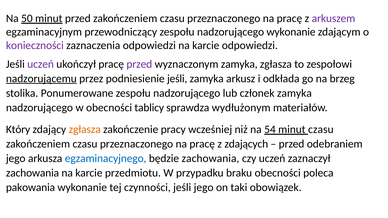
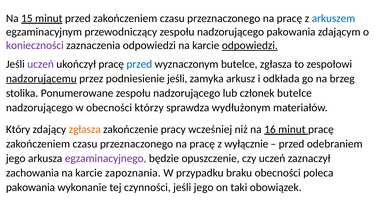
50: 50 -> 15 (27, 18)
arkuszem colour: purple -> blue (334, 18)
nadzorującego wykonanie: wykonanie -> pakowania (291, 32)
odpowiedzi underline: none -> present (250, 46)
przed colour: purple -> blue (139, 64)
wyznaczonym zamyka: zamyka -> butelce (239, 64)
członek zamyka: zamyka -> butelce (294, 93)
tablicy: tablicy -> którzy (149, 108)
54: 54 -> 16 (270, 130)
minut czasu: czasu -> pracę (321, 130)
zdających: zdających -> wyłącznie (246, 144)
egzaminacyjnego colour: blue -> purple (106, 159)
będzie zachowania: zachowania -> opuszczenie (211, 159)
przedmiotu: przedmiotu -> zapoznania (133, 173)
